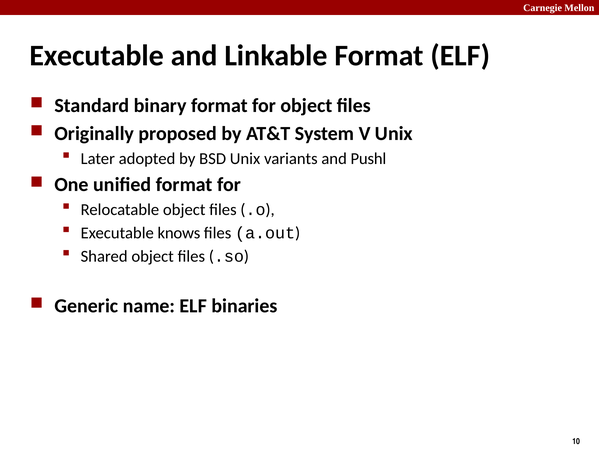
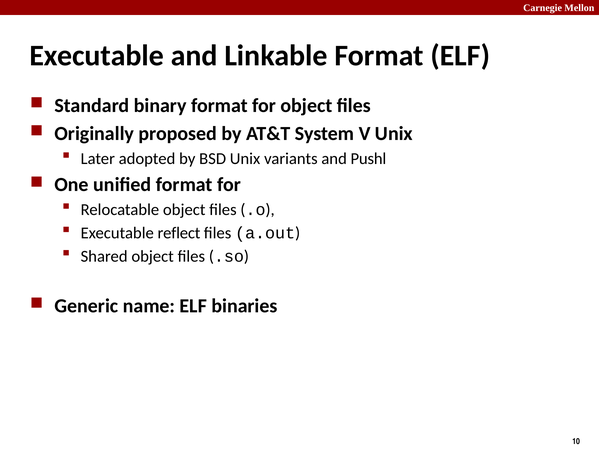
knows: knows -> reflect (179, 233)
